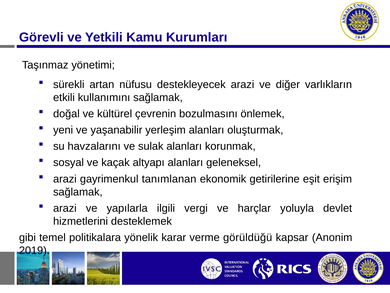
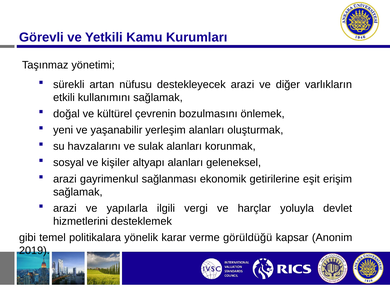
kaçak: kaçak -> kişiler (115, 162)
tanımlanan: tanımlanan -> sağlanması (169, 179)
